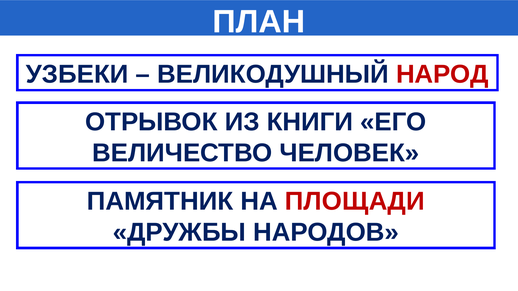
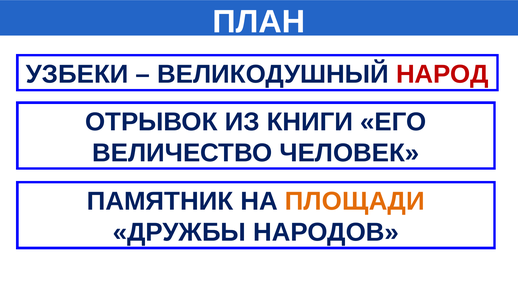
ПЛОЩАДИ colour: red -> orange (355, 202)
